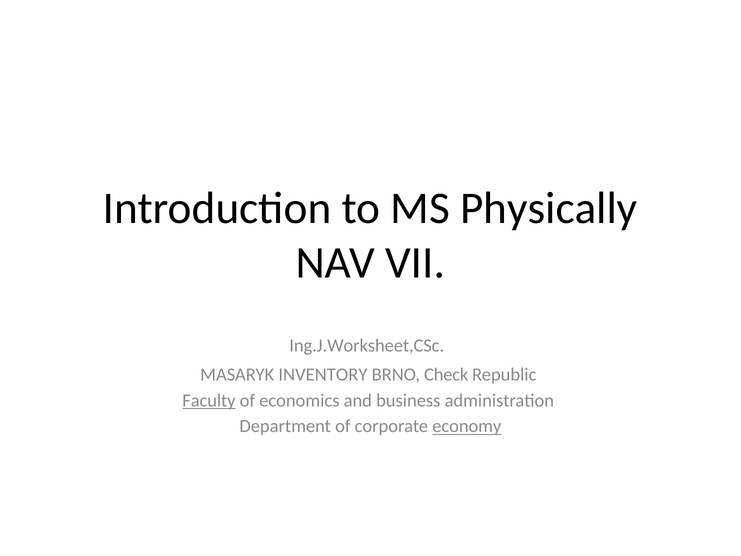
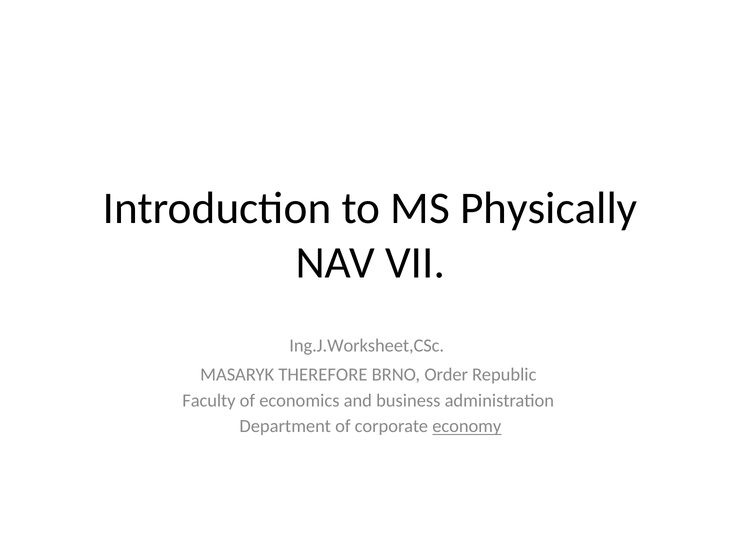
INVENTORY: INVENTORY -> THEREFORE (323, 374)
Check: Check -> Order (446, 374)
Faculty underline: present -> none (209, 400)
